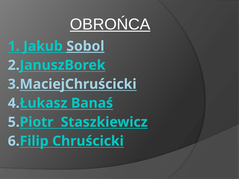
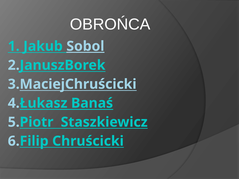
OBROŃCA underline: present -> none (110, 24)
